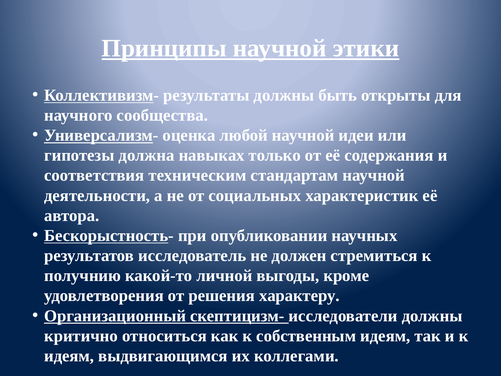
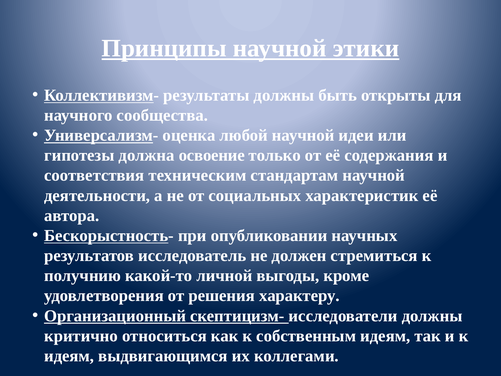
навыках: навыках -> освоение (212, 155)
